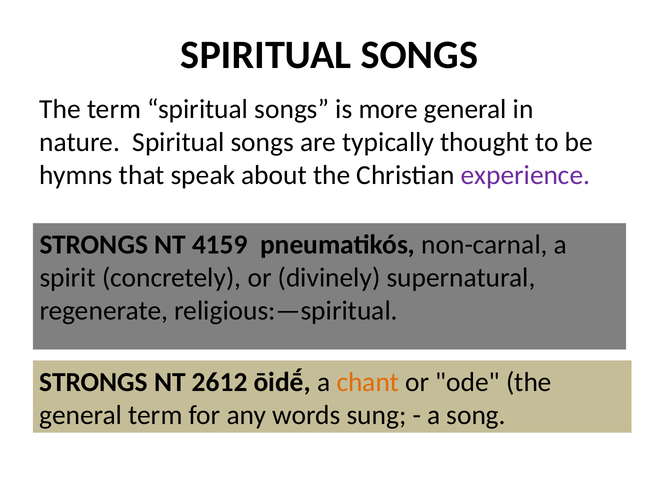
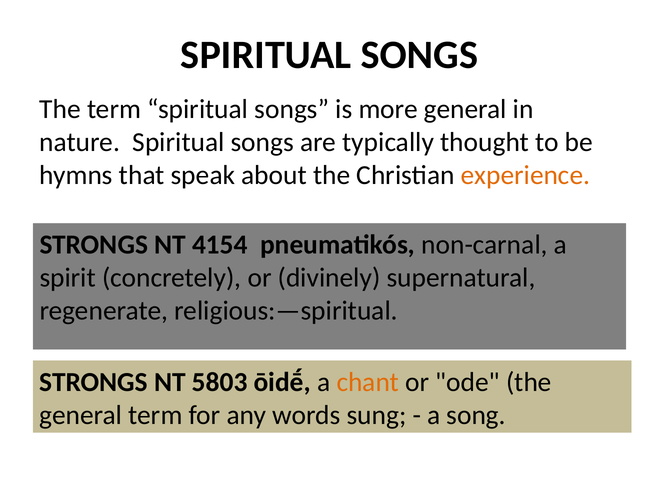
experience colour: purple -> orange (525, 175)
4159: 4159 -> 4154 (220, 245)
2612: 2612 -> 5803 (220, 382)
